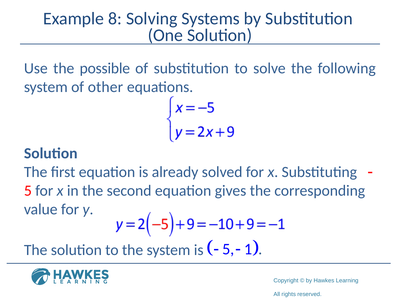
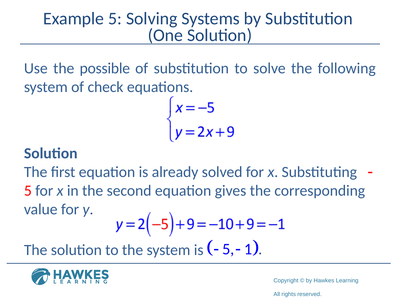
Example 8: 8 -> 5 (115, 19)
other: other -> check (106, 87)
